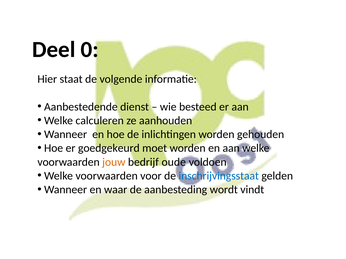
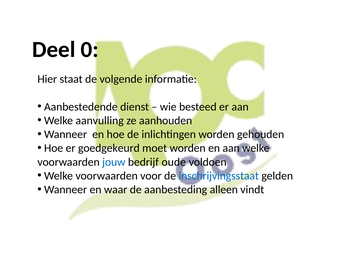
calculeren: calculeren -> aanvulling (100, 121)
jouw colour: orange -> blue (114, 162)
wordt: wordt -> alleen (224, 190)
